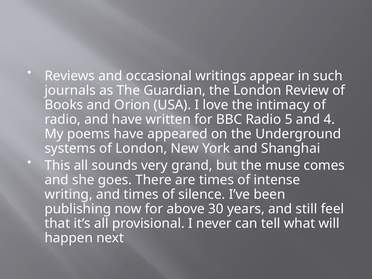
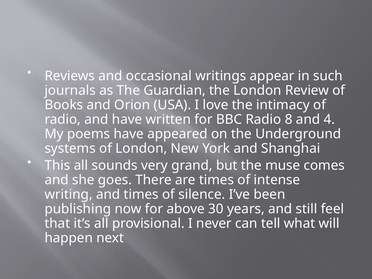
5: 5 -> 8 (289, 119)
